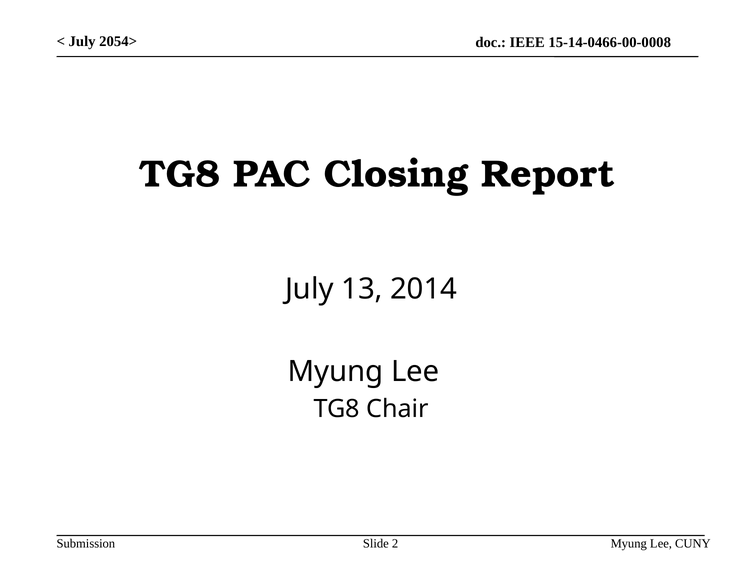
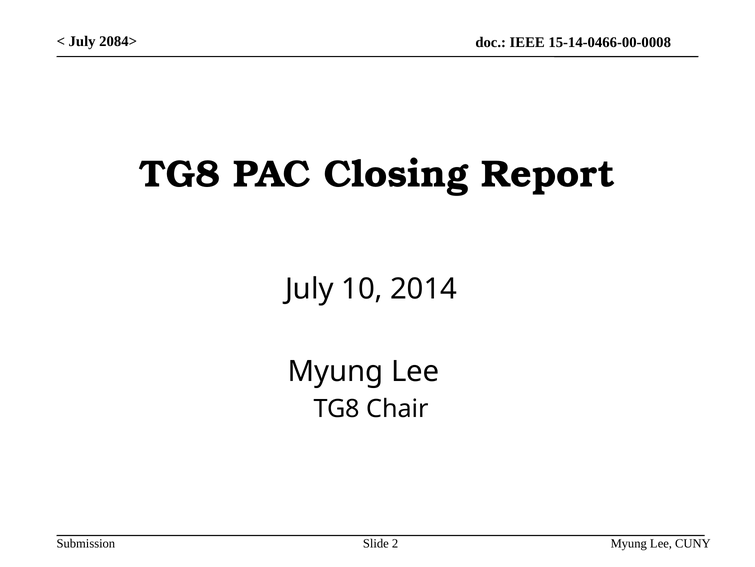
2054>: 2054> -> 2084> (118, 41)
13: 13 -> 10 (362, 289)
